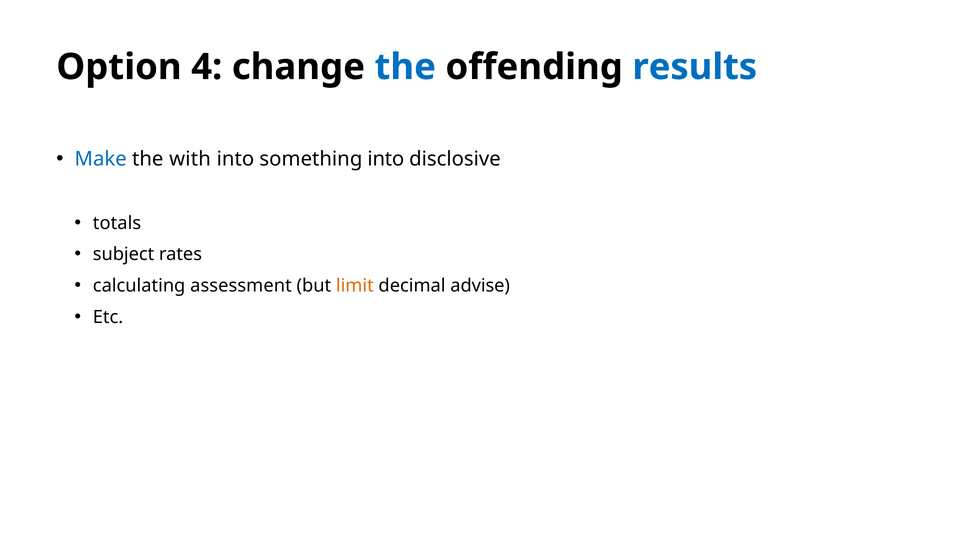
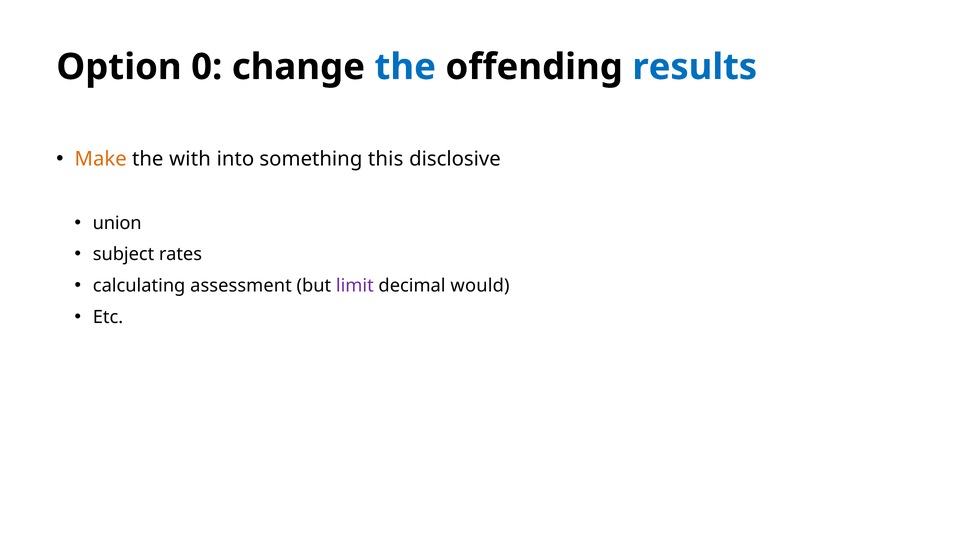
4: 4 -> 0 (207, 67)
Make colour: blue -> orange (101, 159)
something into: into -> this (386, 159)
totals: totals -> union (117, 223)
limit colour: orange -> purple (355, 286)
advise: advise -> would (480, 286)
